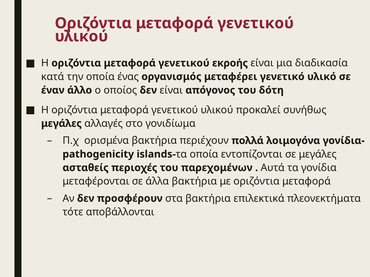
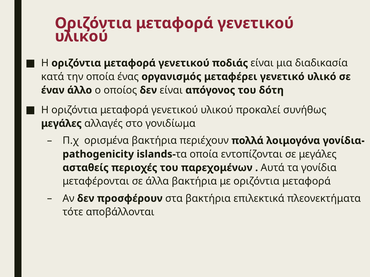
εκροής: εκροής -> ποδιάς (230, 63)
